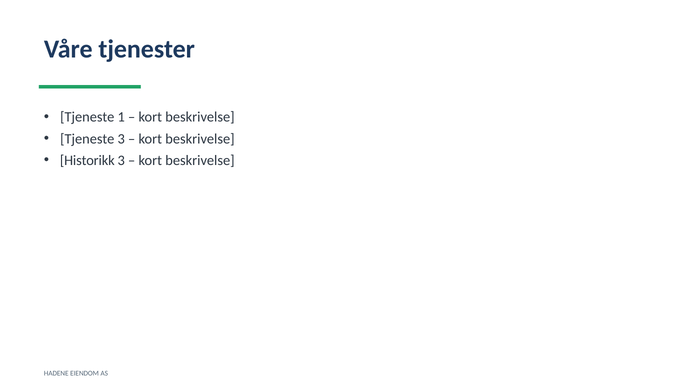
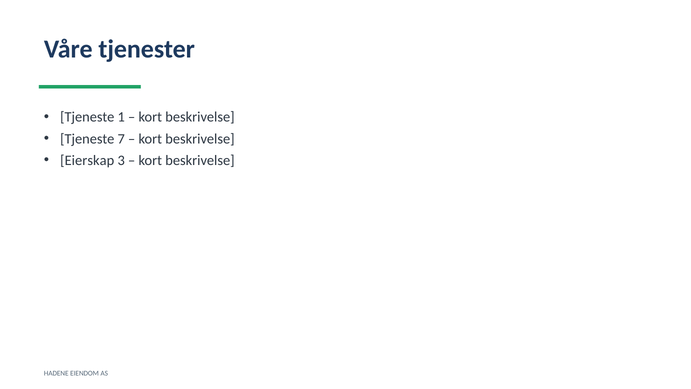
Tjeneste 3: 3 -> 7 (121, 139)
Historikk: Historikk -> Eierskap (87, 160)
